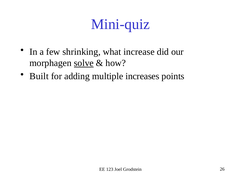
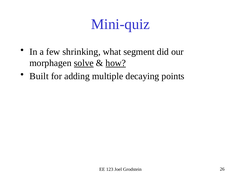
increase: increase -> segment (139, 52)
how underline: none -> present (116, 63)
increases: increases -> decaying (142, 76)
